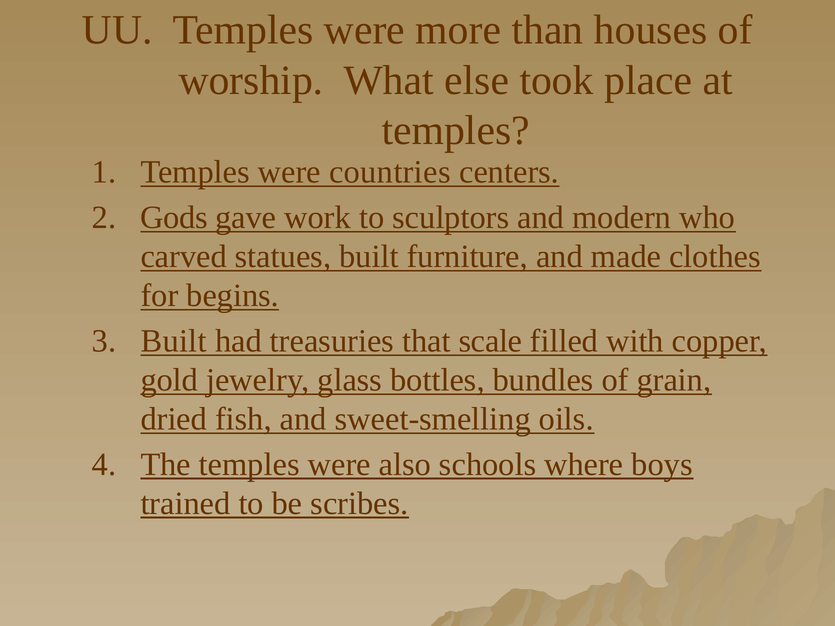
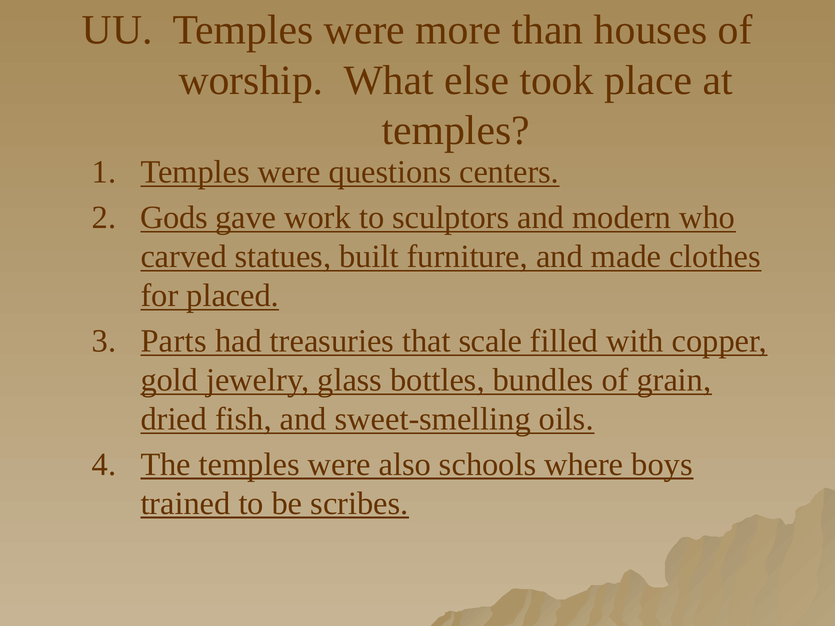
countries: countries -> questions (390, 172)
begins: begins -> placed (233, 296)
Built: Built -> Parts (174, 341)
